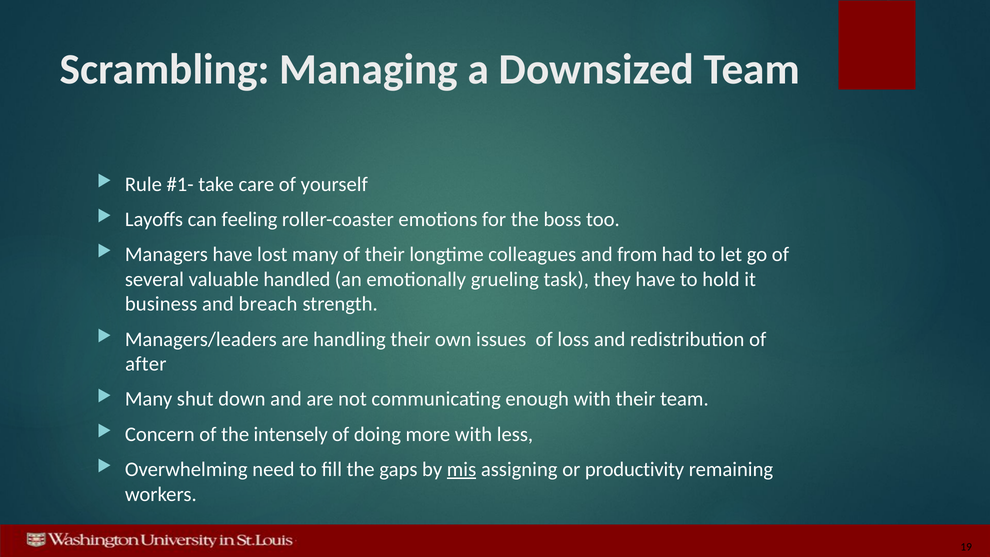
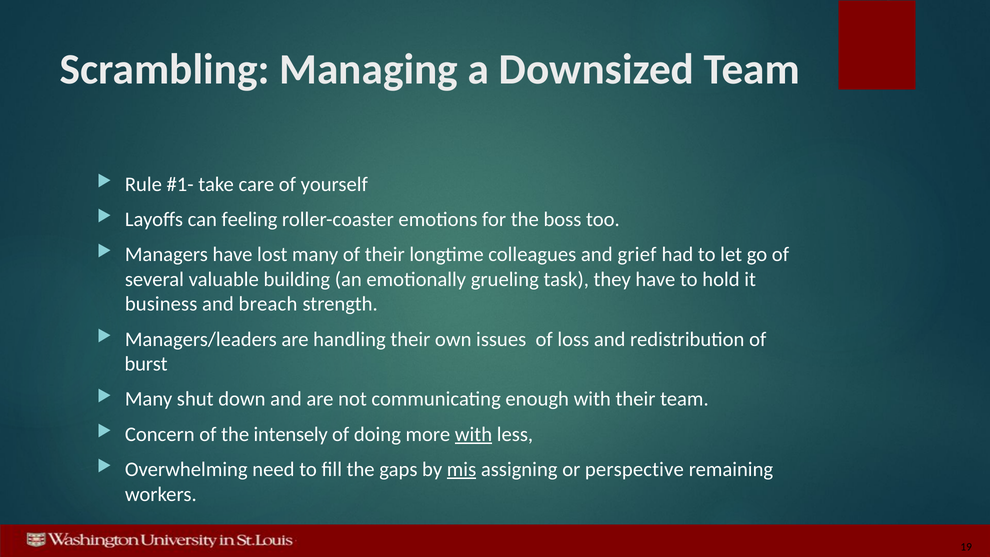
from: from -> grief (637, 254)
handled: handled -> building (297, 279)
after: after -> burst (146, 364)
with underline: none -> present (473, 434)
productivity: productivity -> perspective (634, 469)
